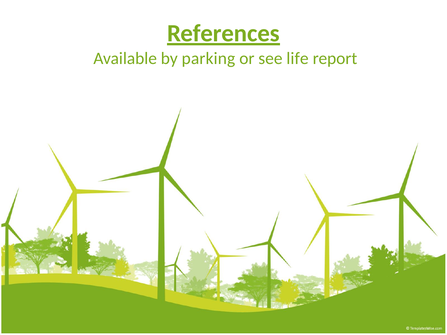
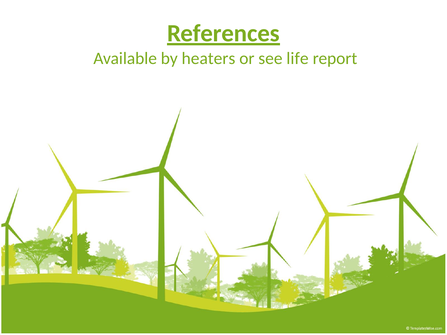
parking: parking -> heaters (208, 59)
